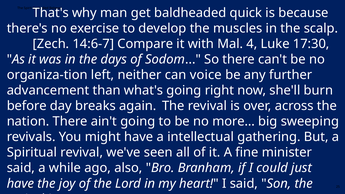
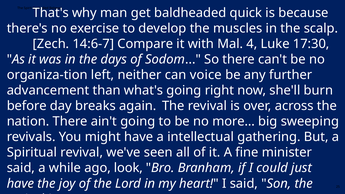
also: also -> look (128, 168)
